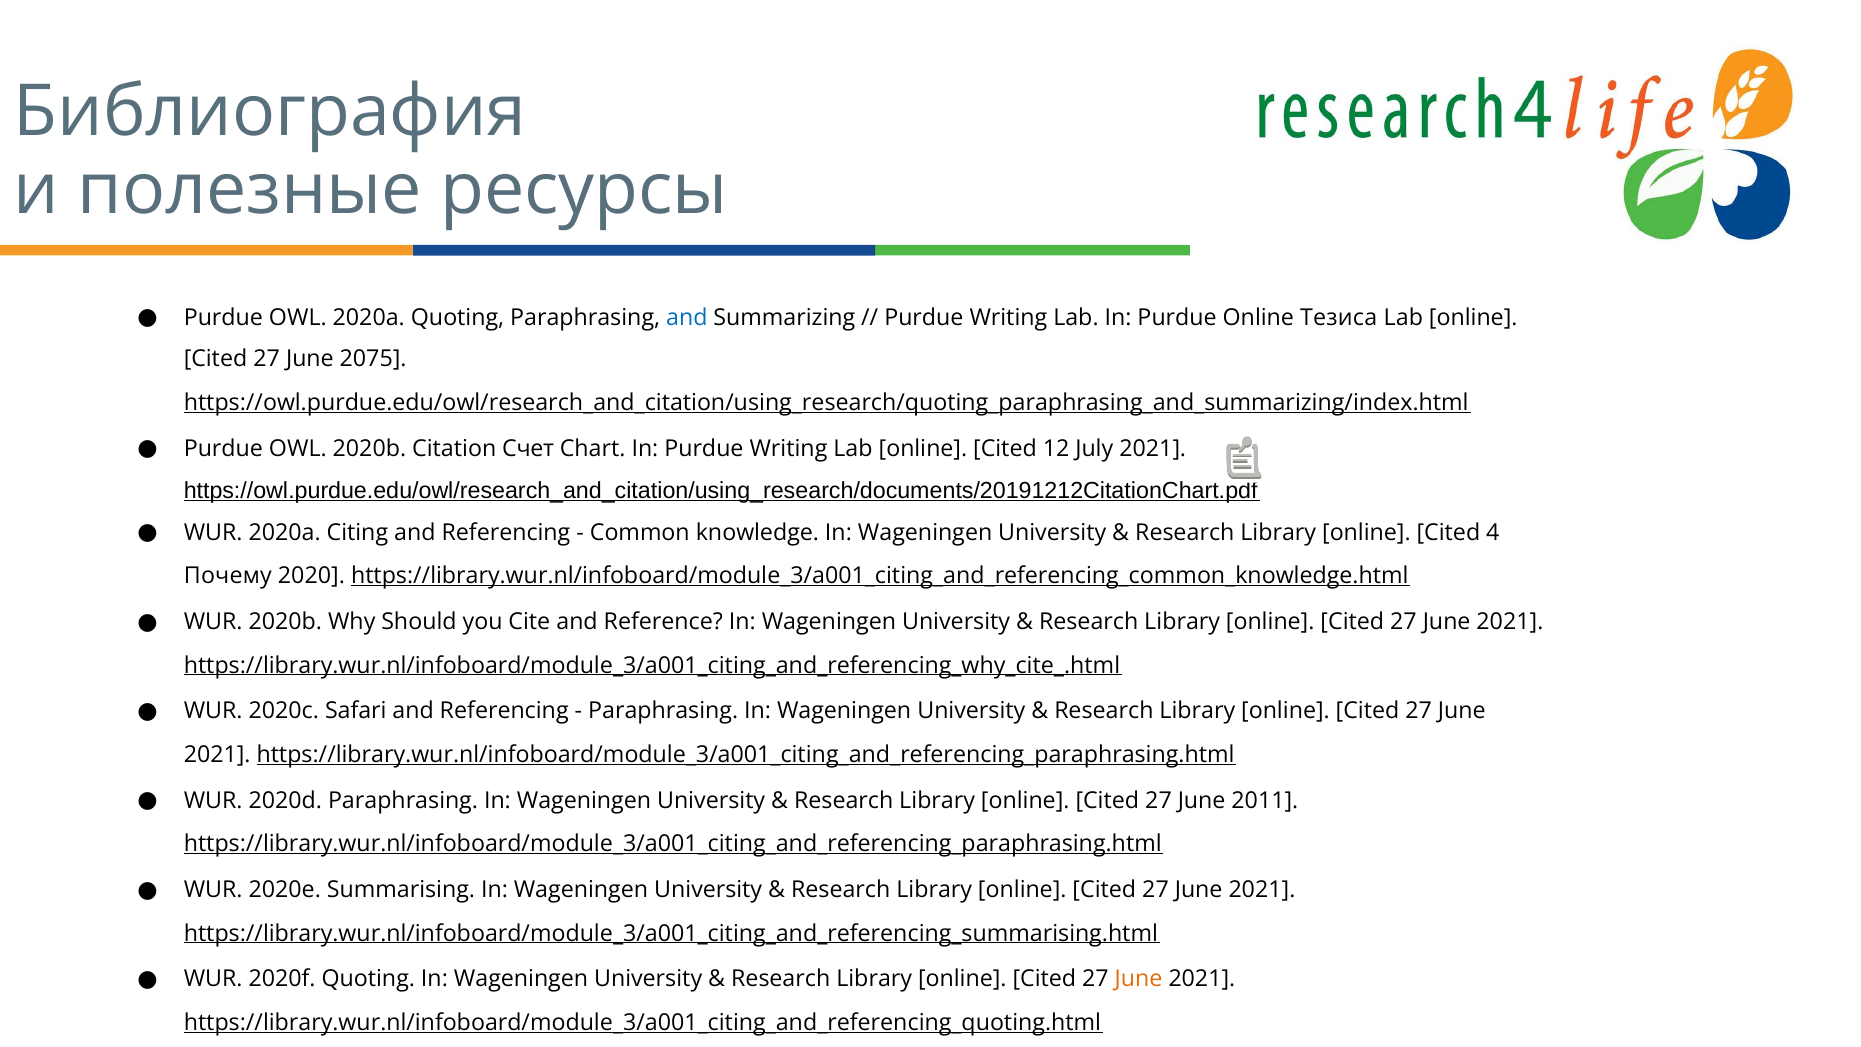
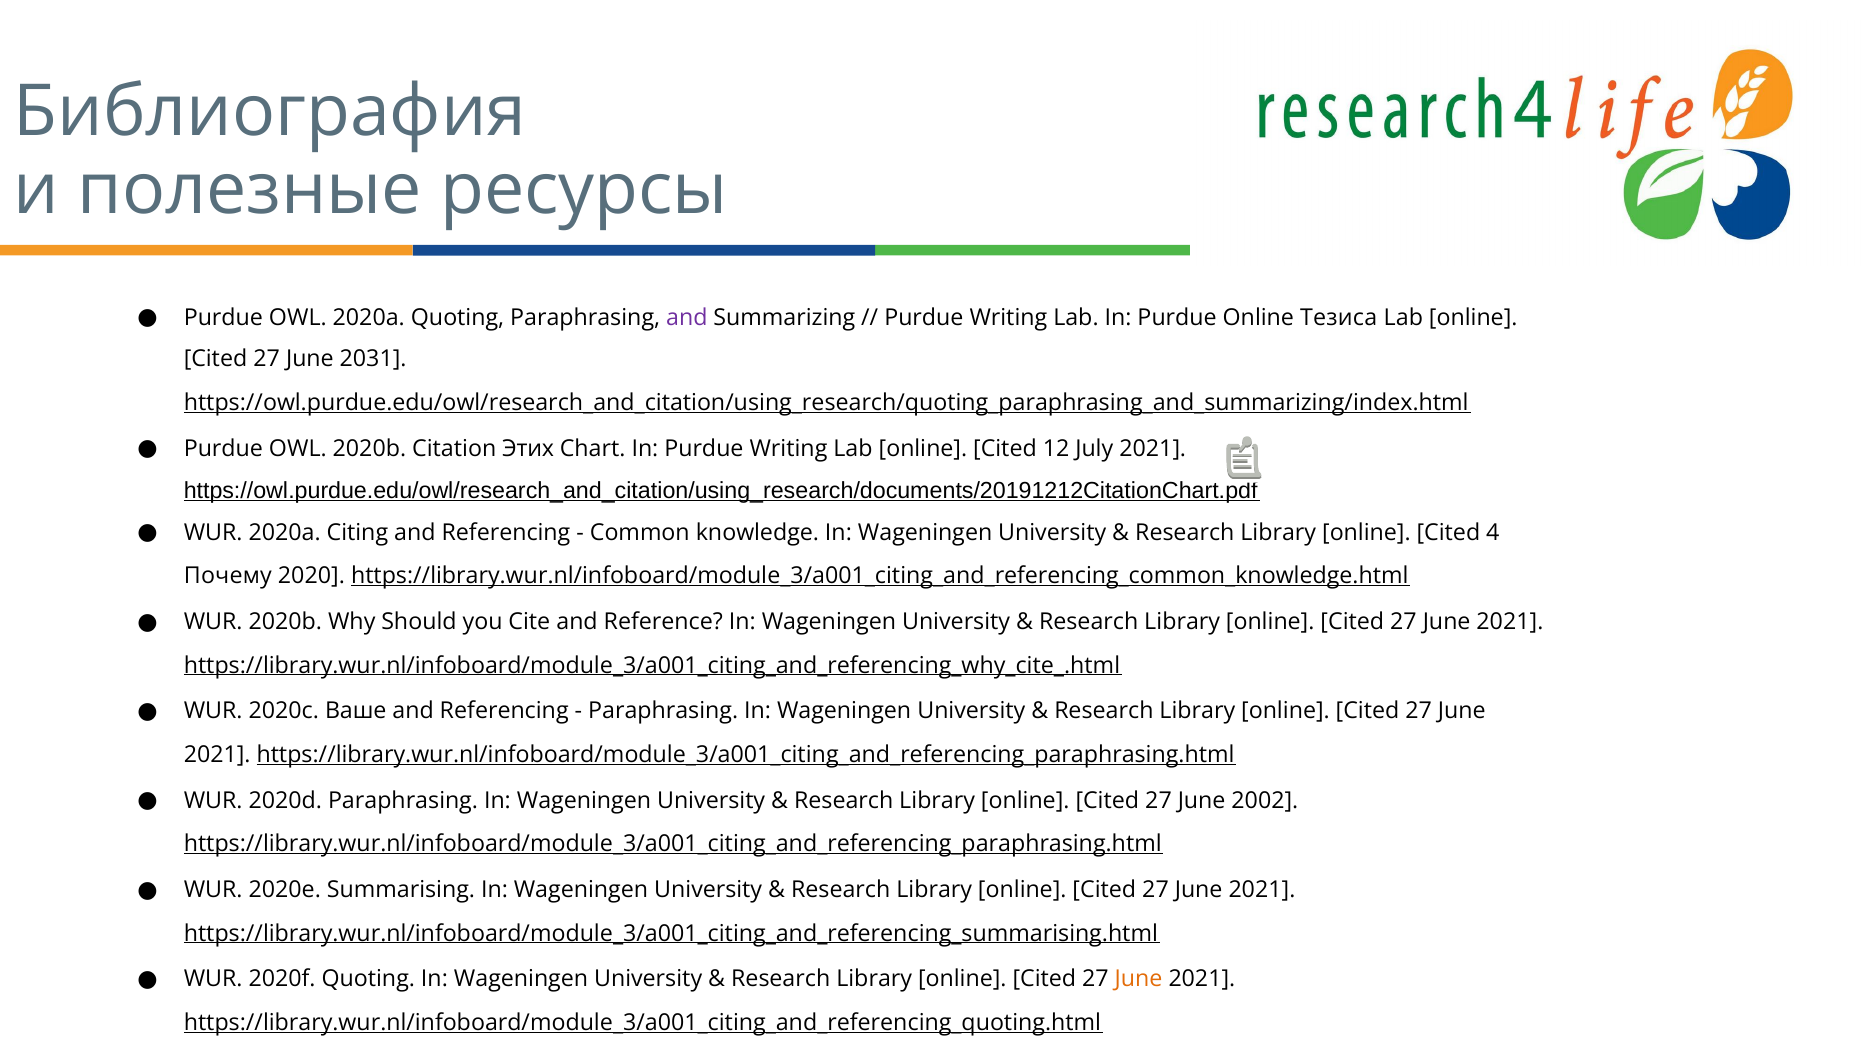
and colour: blue -> purple (687, 317)
2075: 2075 -> 2031 (373, 359)
Счет: Счет -> Этих (528, 449)
Safari: Safari -> Ваше (356, 711)
2011: 2011 -> 2002 (1265, 800)
